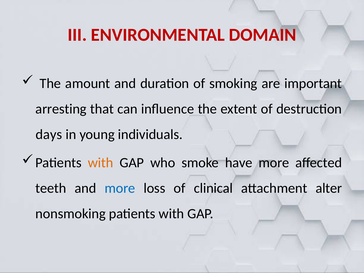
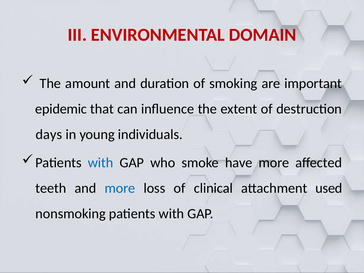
arresting: arresting -> epidemic (61, 109)
with colour: orange -> blue (101, 163)
alter: alter -> used (329, 188)
